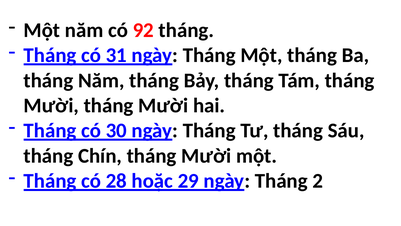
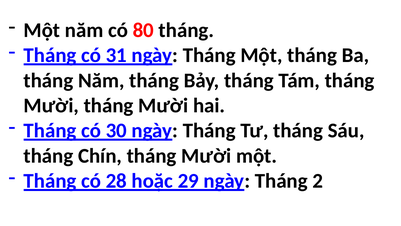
92: 92 -> 80 (143, 30)
